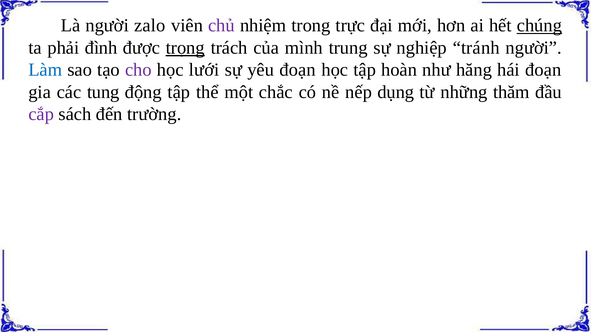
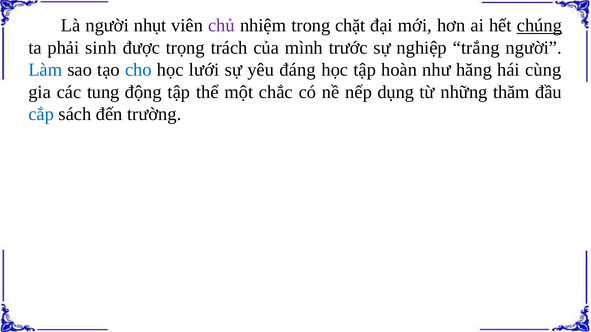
zalo: zalo -> nhụt (150, 26)
trực: trực -> chặt (350, 26)
đình: đình -> sinh (101, 48)
trọng underline: present -> none (185, 48)
trung: trung -> trước (348, 48)
tránh: tránh -> trắng (476, 48)
cho colour: purple -> blue (138, 70)
yêu đoạn: đoạn -> đáng (298, 70)
hái đoạn: đoạn -> cùng (543, 70)
cắp colour: purple -> blue (41, 114)
